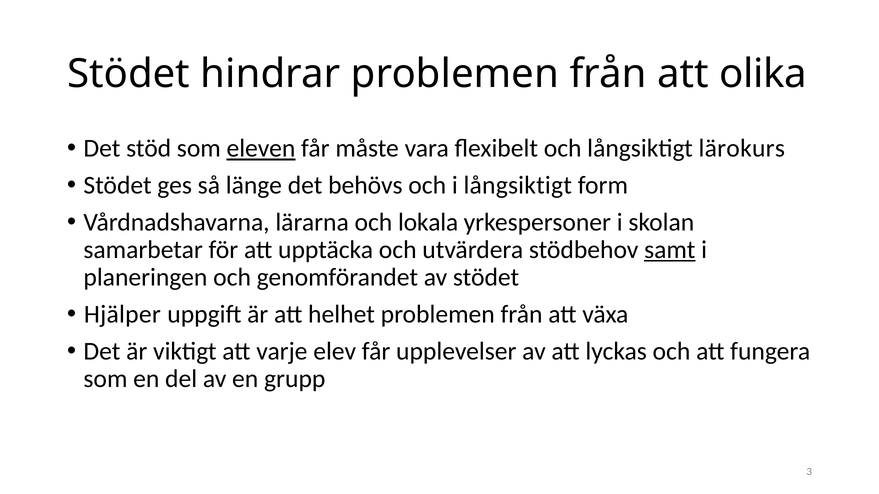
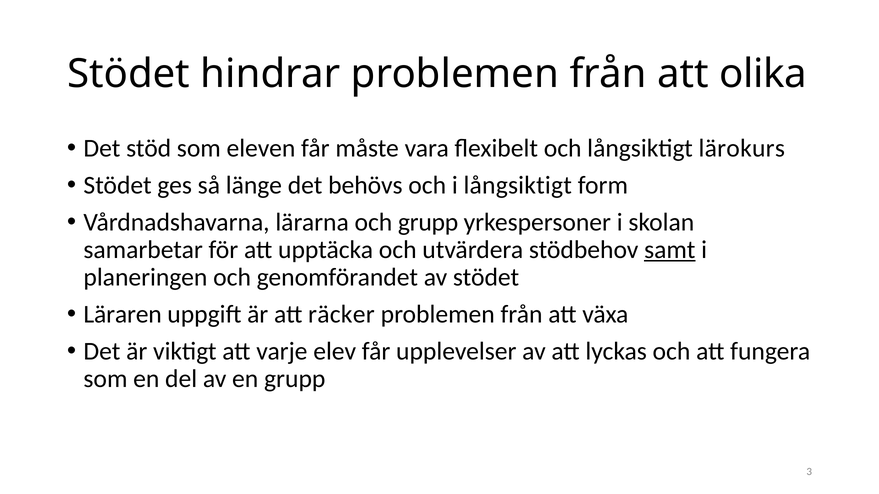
eleven underline: present -> none (261, 149)
och lokala: lokala -> grupp (428, 222)
Hjälper: Hjälper -> Läraren (123, 315)
helhet: helhet -> räcker (341, 315)
